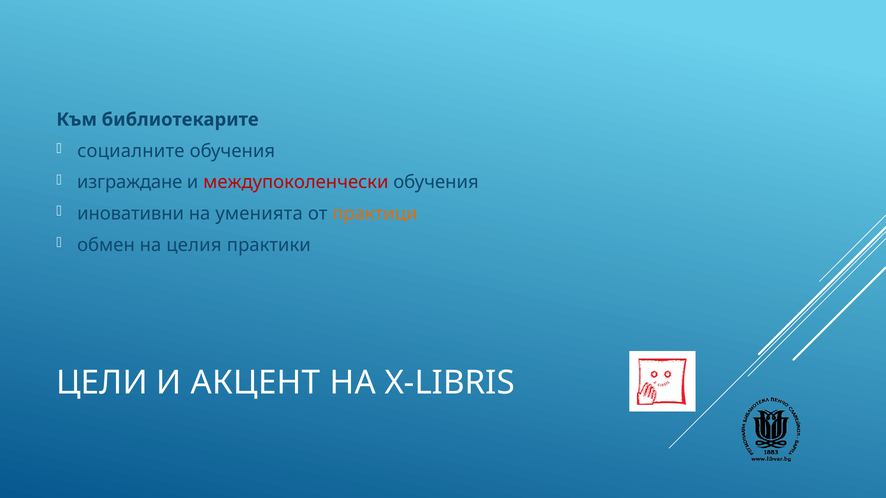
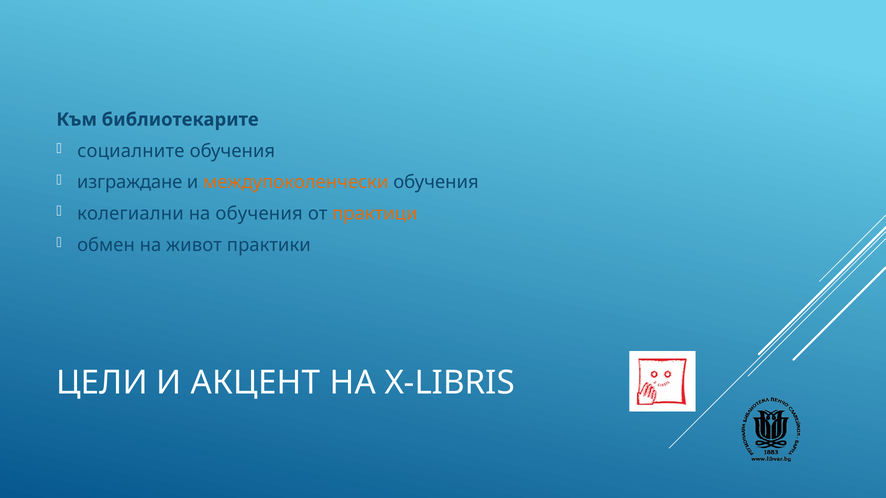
междупоколенчески colour: red -> orange (296, 182)
иновативни: иновативни -> колегиални (130, 214)
на уменията: уменията -> обучения (259, 214)
целия: целия -> живот (194, 245)
